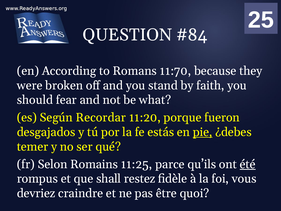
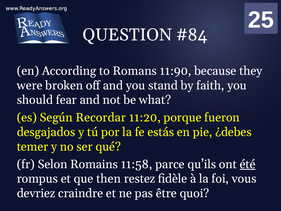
11:70: 11:70 -> 11:90 (175, 71)
pie underline: present -> none (203, 132)
11:25: 11:25 -> 11:58 (137, 164)
shall: shall -> then (109, 179)
